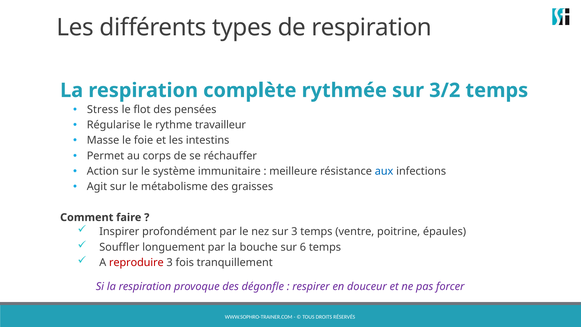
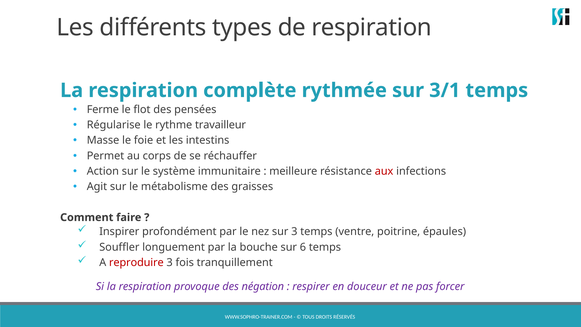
3/2: 3/2 -> 3/1 (445, 90)
Stress: Stress -> Ferme (103, 110)
aux colour: blue -> red (384, 171)
dégonfle: dégonfle -> négation (263, 286)
